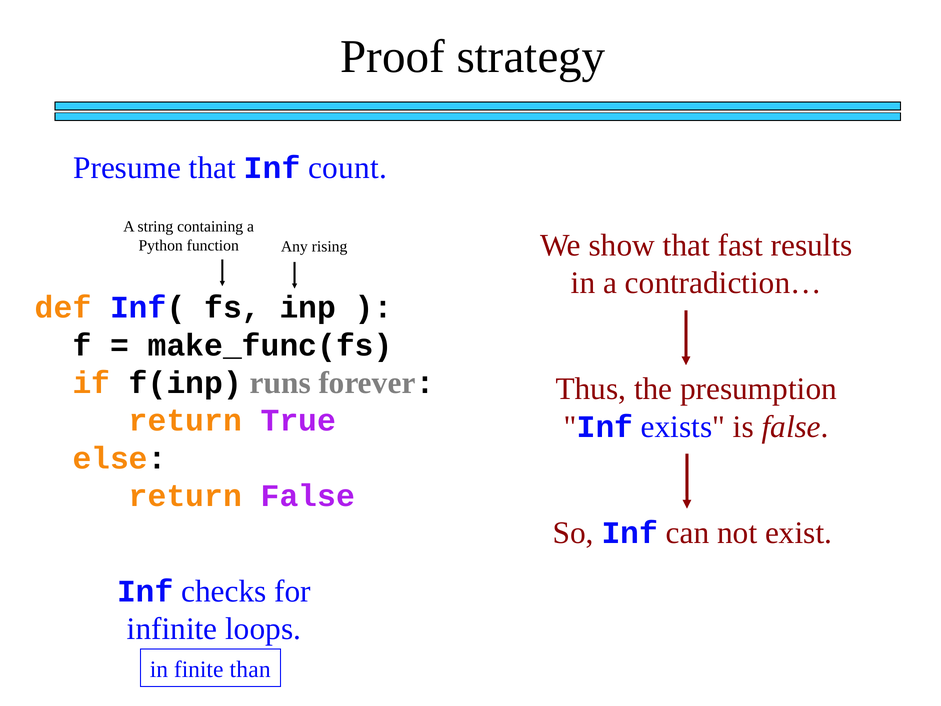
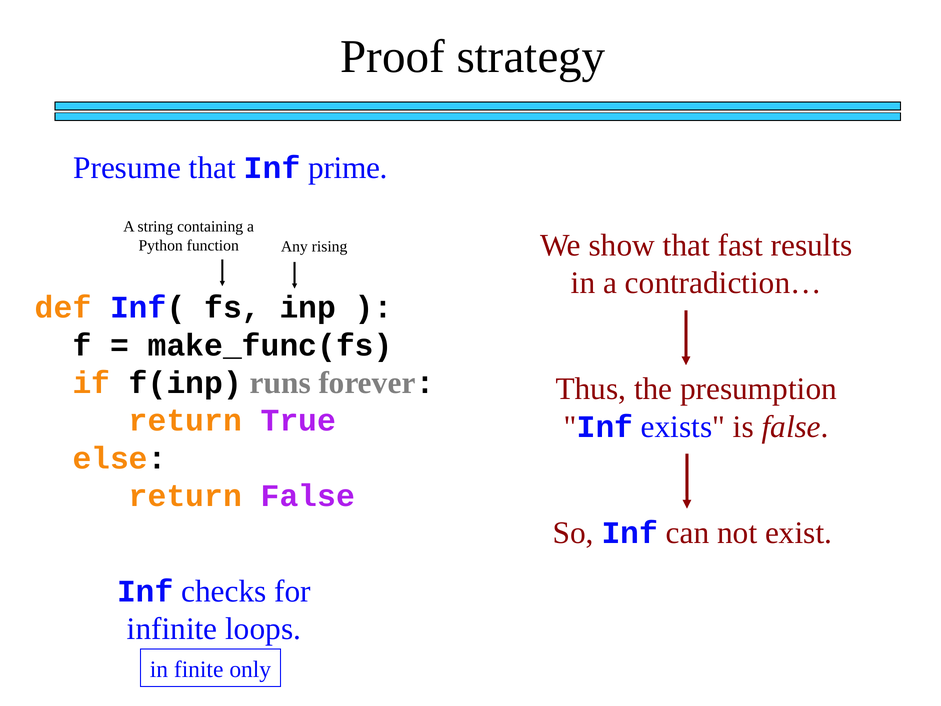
count: count -> prime (348, 168)
than: than -> only (250, 669)
